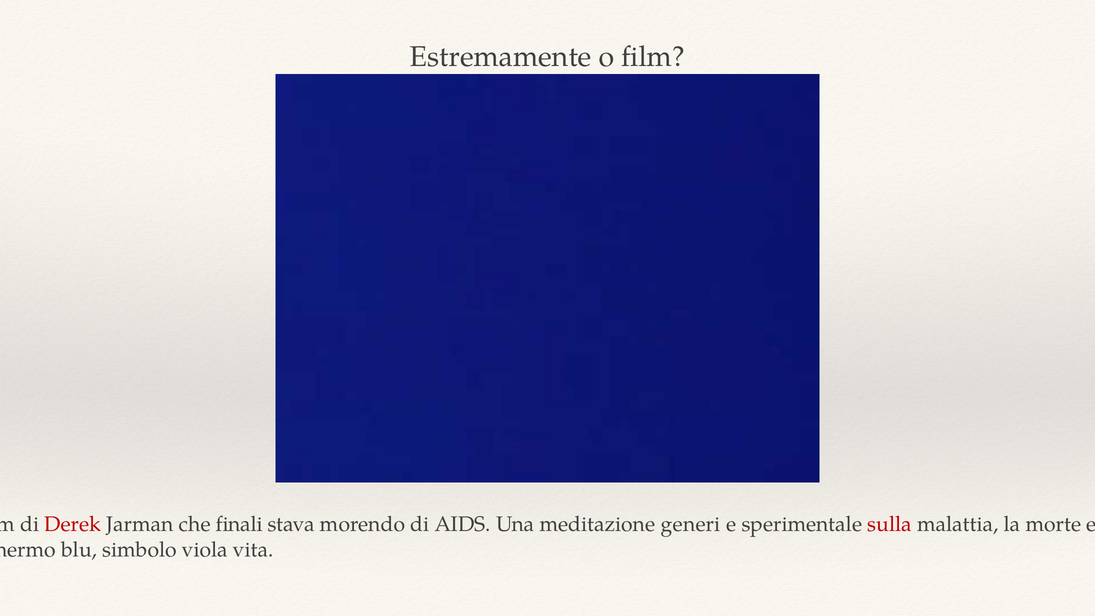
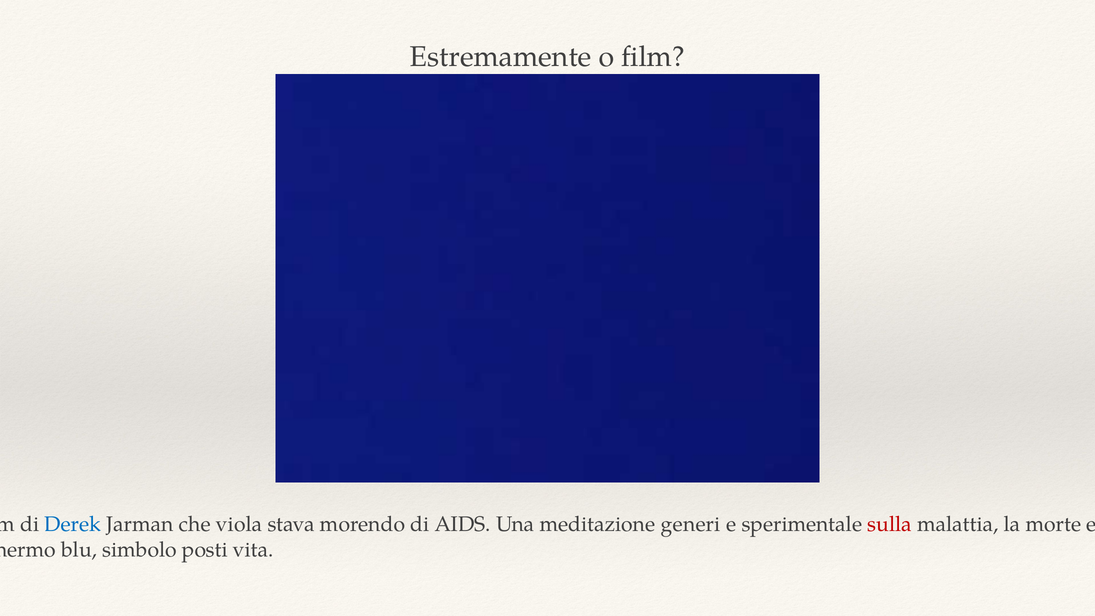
Derek colour: red -> blue (73, 524)
finali: finali -> viola (239, 524)
viola: viola -> posti (205, 550)
